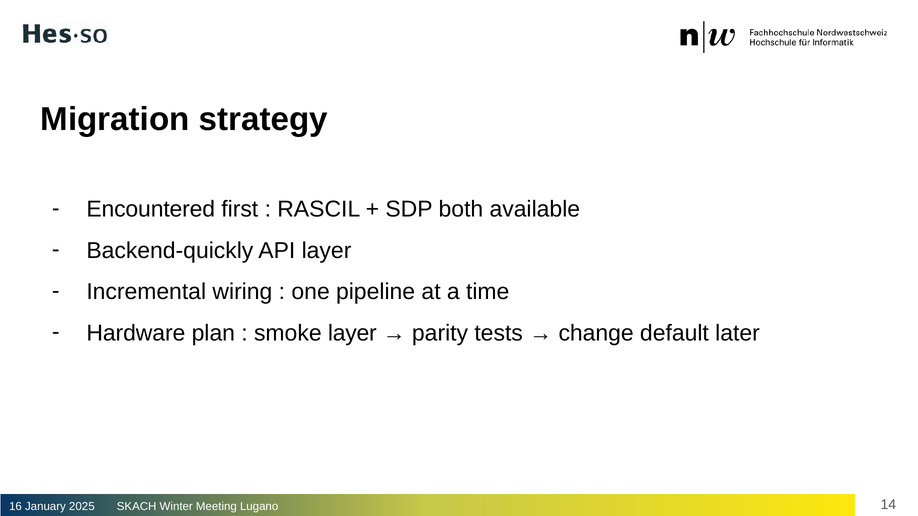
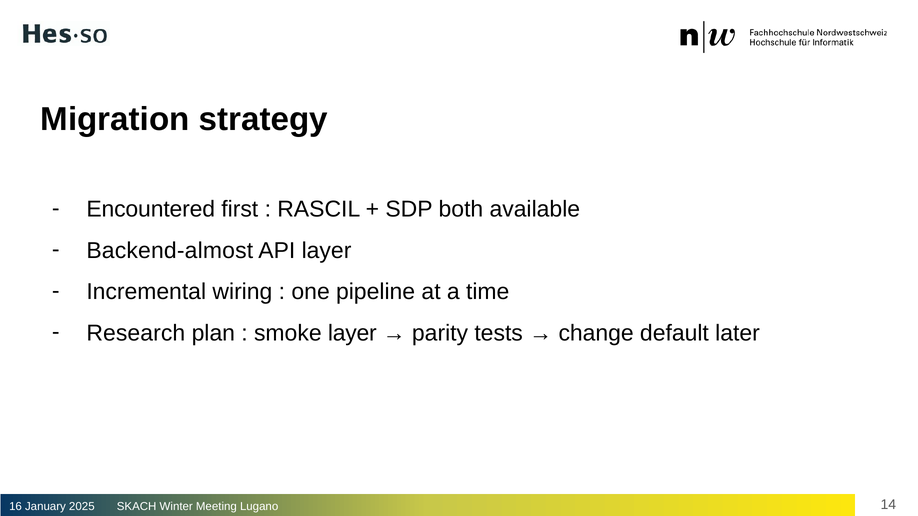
Backend-quickly: Backend-quickly -> Backend-almost (170, 251)
Hardware: Hardware -> Research (136, 333)
